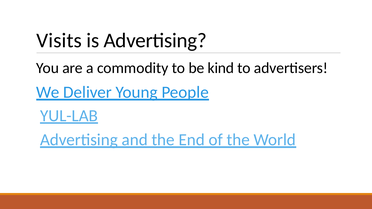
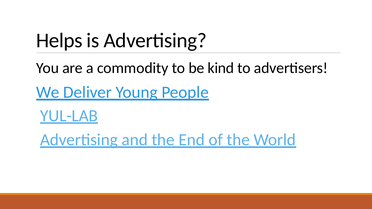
Visits: Visits -> Helps (59, 40)
